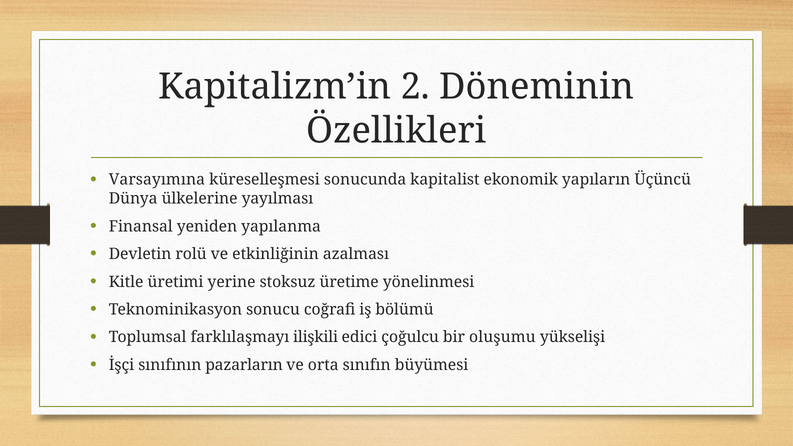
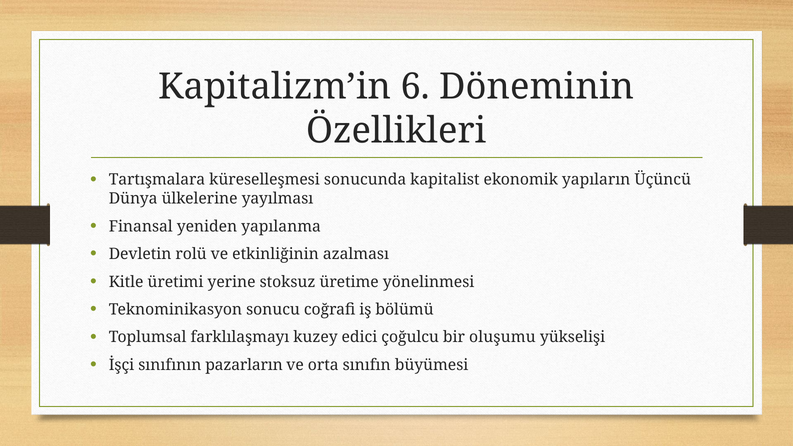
2: 2 -> 6 (415, 87)
Varsayımına: Varsayımına -> Tartışmalara (157, 180)
ilişkili: ilişkili -> kuzey (315, 337)
